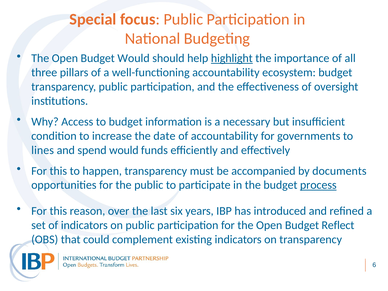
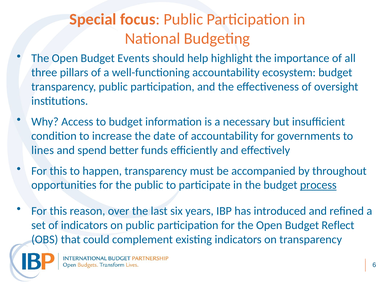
Budget Would: Would -> Events (134, 58)
highlight underline: present -> none (232, 58)
spend would: would -> better (124, 150)
documents: documents -> throughout (339, 171)
